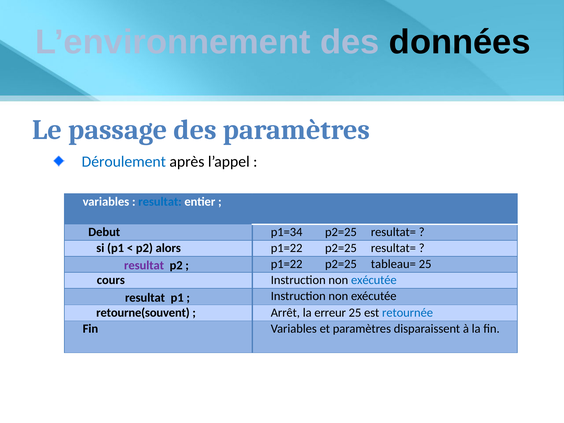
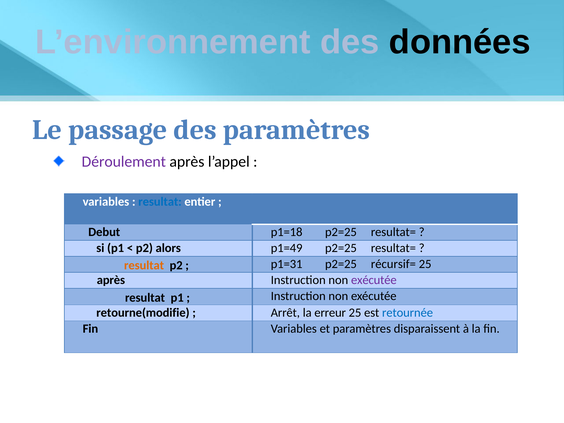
Déroulement colour: blue -> purple (124, 162)
p1=34: p1=34 -> p1=18 (287, 232)
alors p1=22: p1=22 -> p1=49 (287, 248)
resultat colour: purple -> orange (144, 265)
p1=22: p1=22 -> p1=31 (287, 264)
tableau=: tableau= -> récursif= (393, 264)
cours: cours -> après (111, 280)
exécutée colour: blue -> purple (374, 280)
retourne(souvent: retourne(souvent -> retourne(modifie (143, 313)
